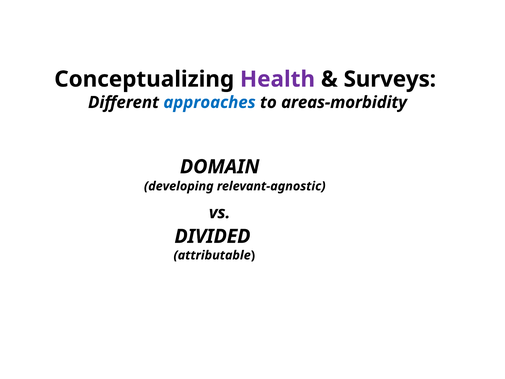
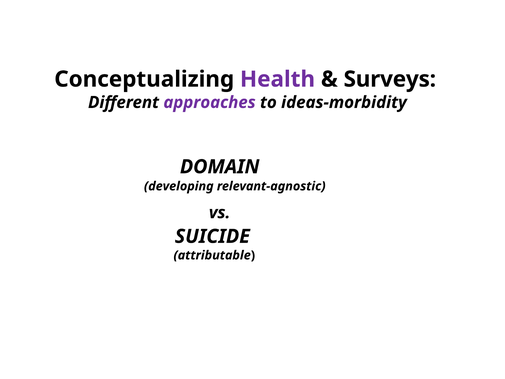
approaches colour: blue -> purple (210, 102)
areas-morbidity: areas-morbidity -> ideas-morbidity (344, 102)
DIVIDED: DIVIDED -> SUICIDE (212, 236)
